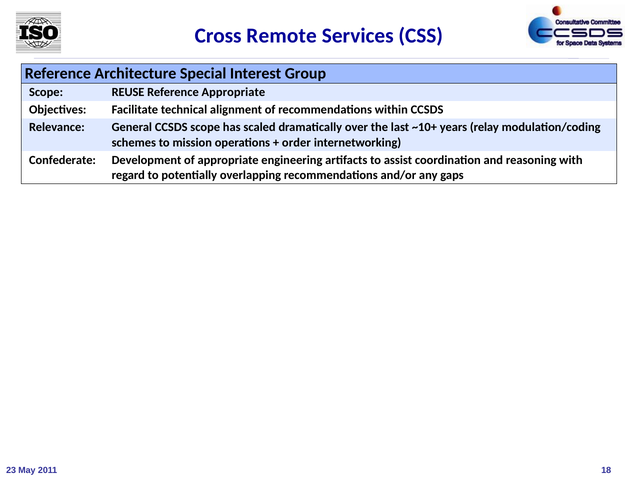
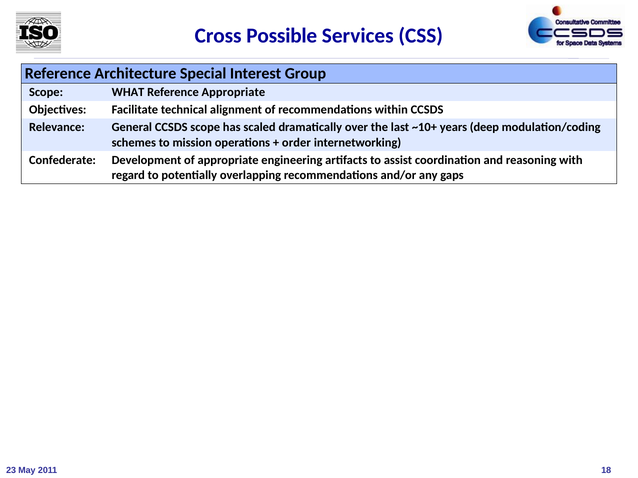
Remote: Remote -> Possible (282, 36)
REUSE: REUSE -> WHAT (128, 92)
relay: relay -> deep (484, 128)
